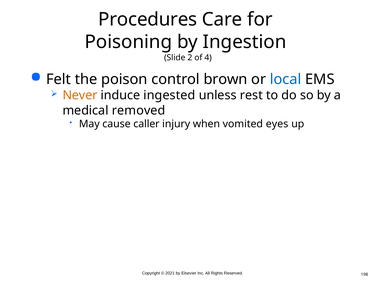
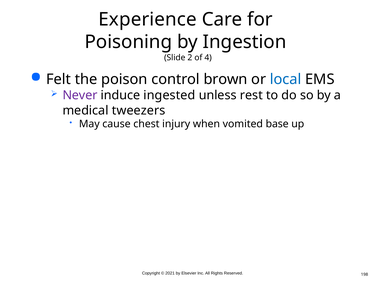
Procedures: Procedures -> Experience (148, 19)
Never colour: orange -> purple (80, 95)
removed: removed -> tweezers (139, 110)
caller: caller -> chest (146, 124)
eyes: eyes -> base (277, 124)
